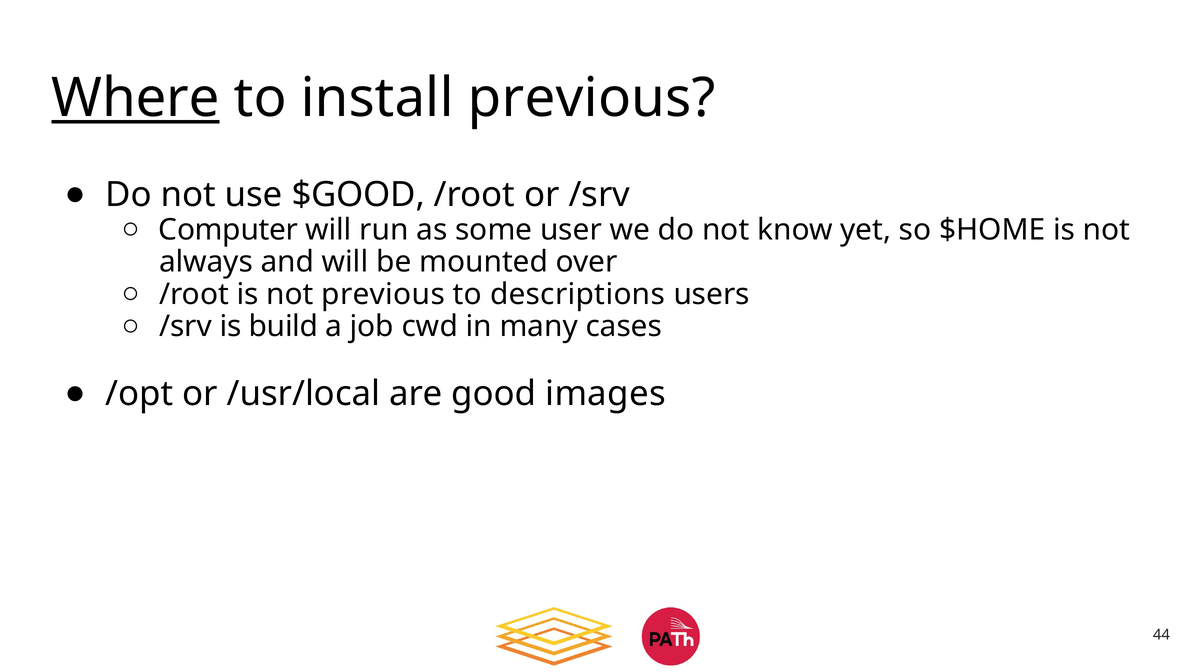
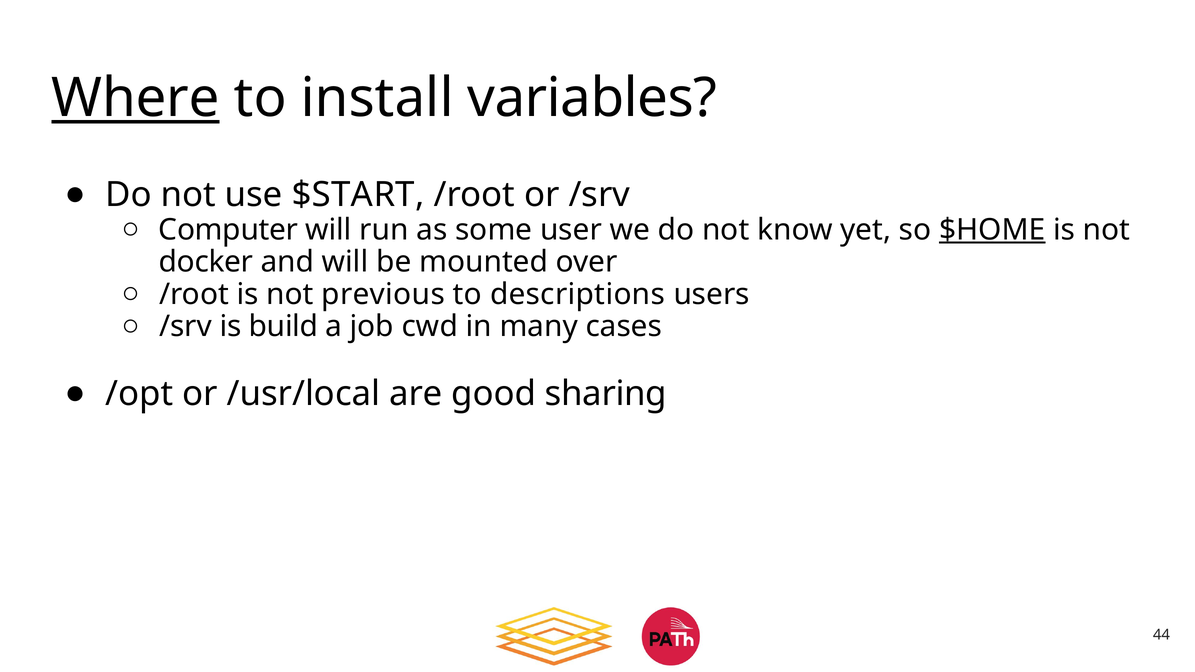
install previous: previous -> variables (592, 98)
$GOOD: $GOOD -> $START (358, 195)
$HOME underline: none -> present (992, 230)
always: always -> docker (206, 262)
images: images -> sharing (606, 394)
